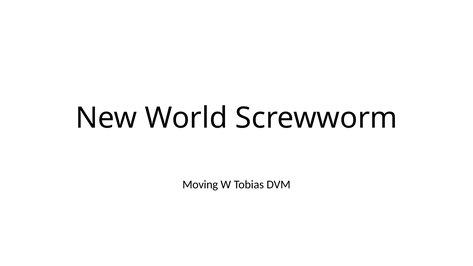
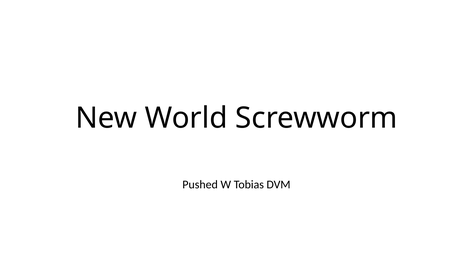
Moving: Moving -> Pushed (200, 185)
